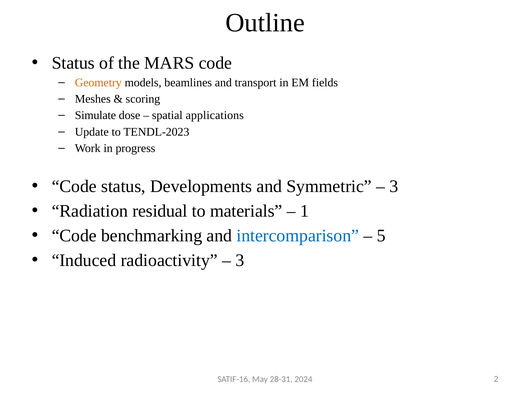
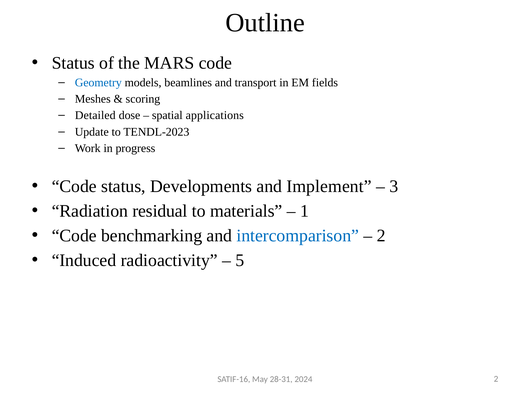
Geometry colour: orange -> blue (98, 83)
Simulate: Simulate -> Detailed (95, 116)
Symmetric: Symmetric -> Implement (329, 187)
5: 5 -> 2 (381, 236)
3: 3 -> 5 (240, 261)
